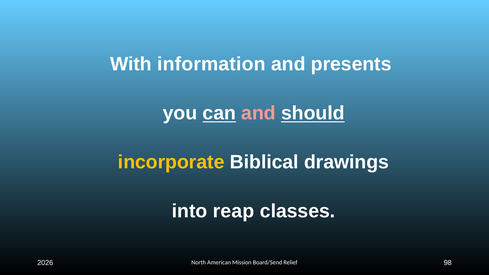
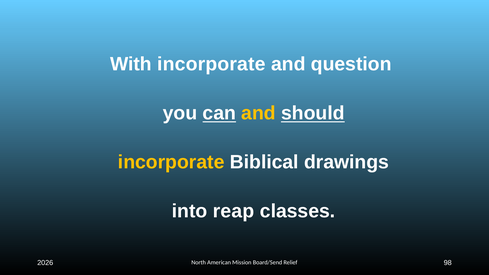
With information: information -> incorporate (211, 64)
presents: presents -> question (351, 64)
and colour: pink -> yellow (259, 113)
